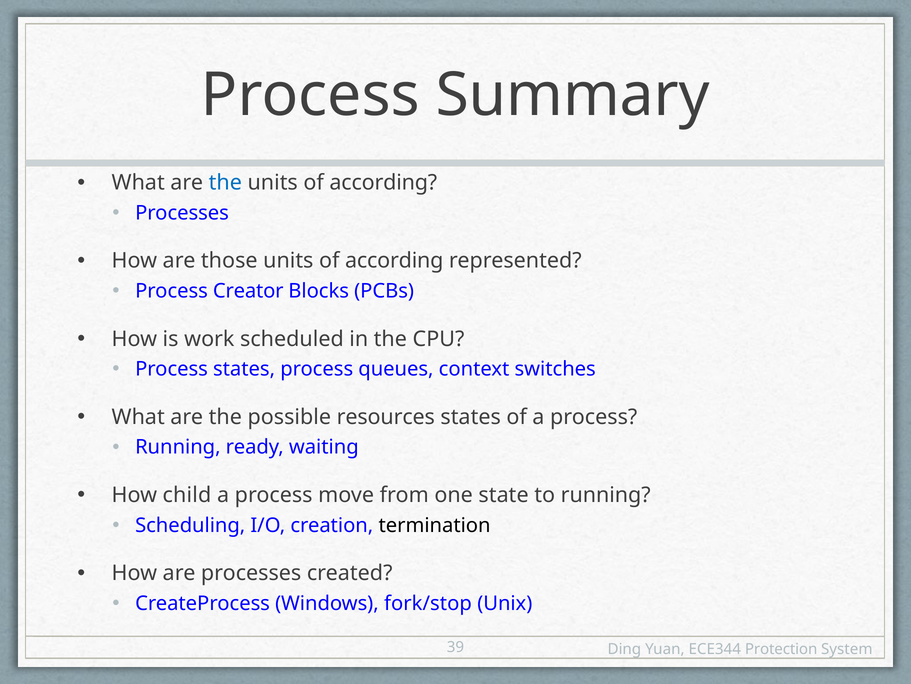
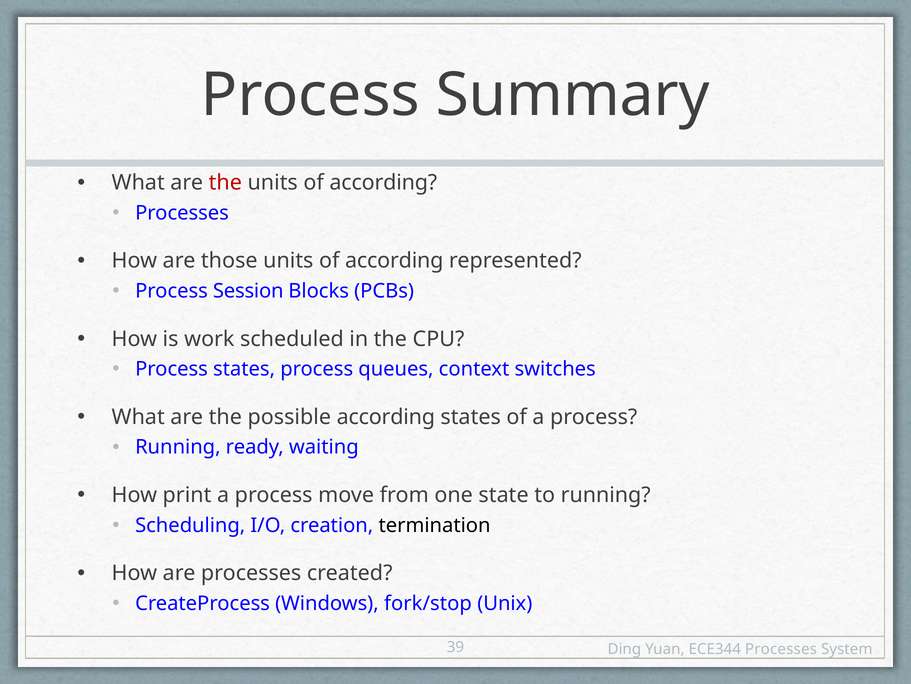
the colour: blue -> red (225, 183)
Creator: Creator -> Session (248, 291)
possible resources: resources -> according (386, 417)
child: child -> print (187, 495)
ECE344 Protection: Protection -> Processes (781, 649)
